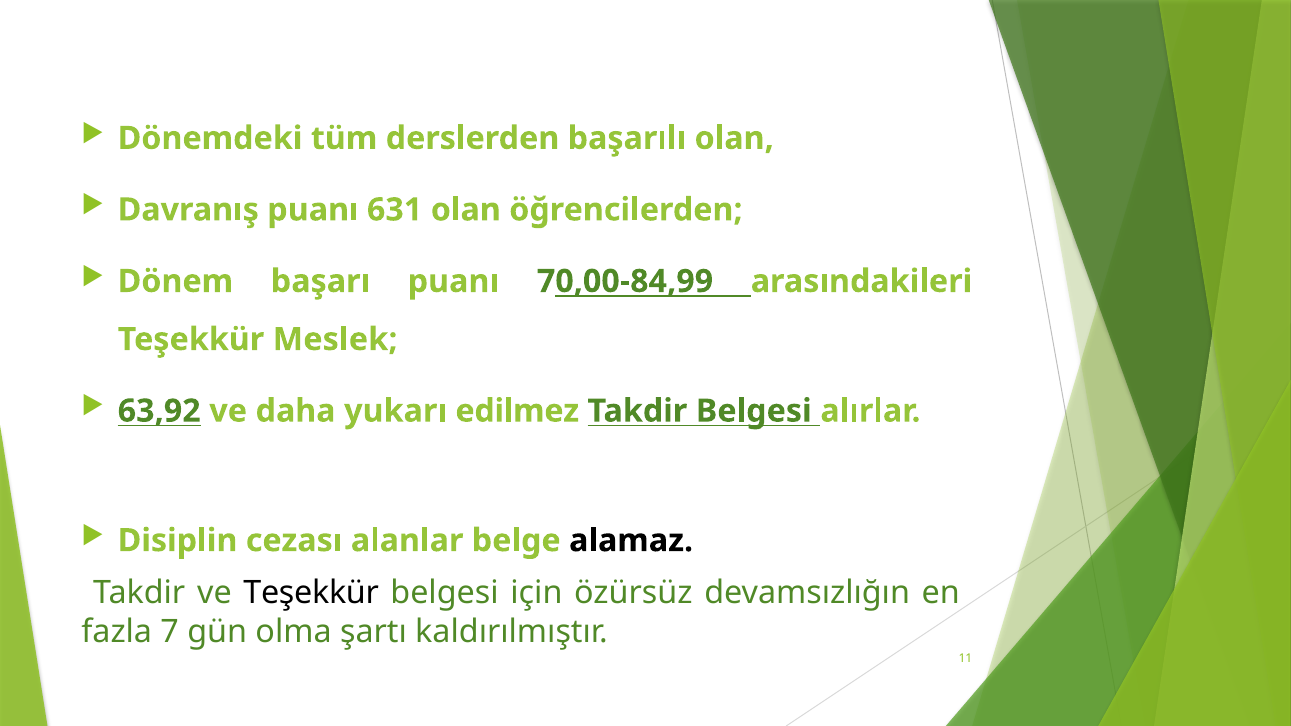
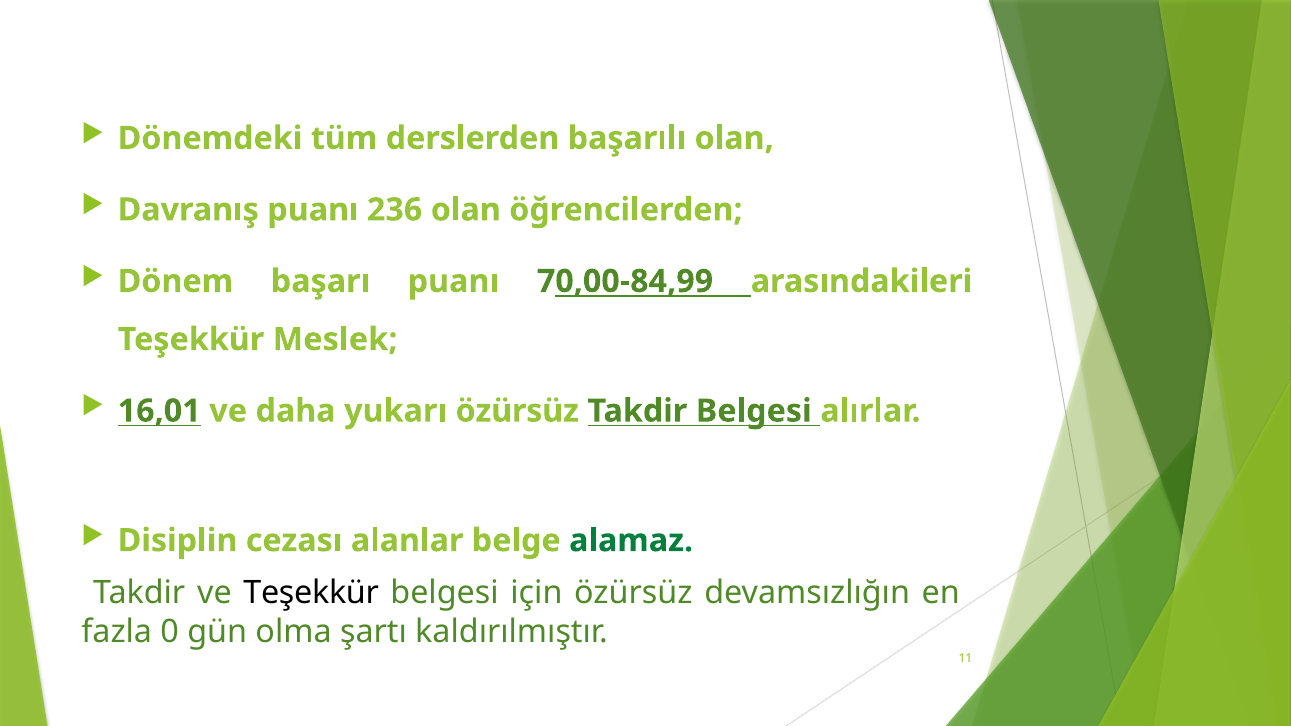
631: 631 -> 236 (395, 210)
63,92: 63,92 -> 16,01 (159, 411)
yukarı edilmez: edilmez -> özürsüz (517, 411)
alamaz colour: black -> green (631, 541)
7: 7 -> 0 (170, 632)
